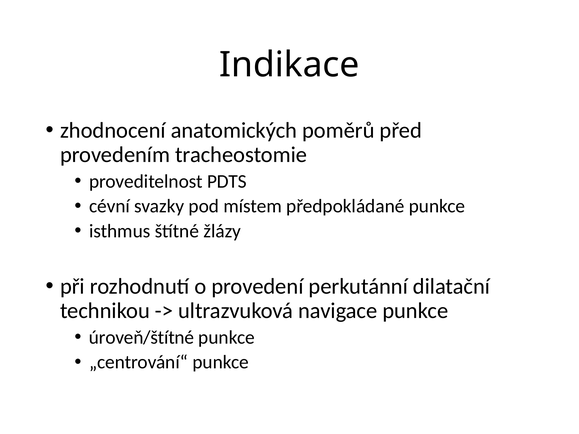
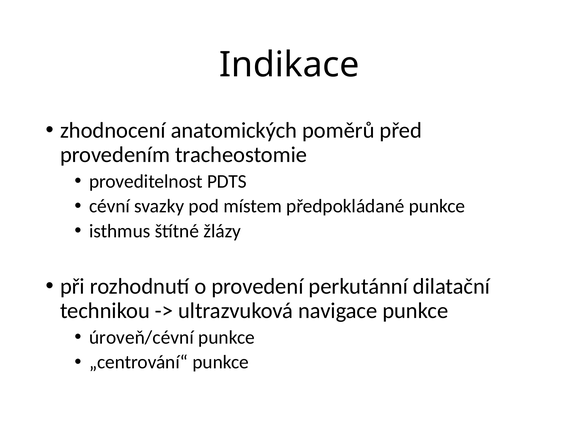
úroveň/štítné: úroveň/štítné -> úroveň/cévní (141, 338)
